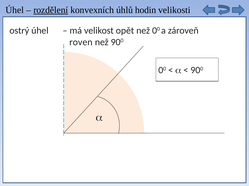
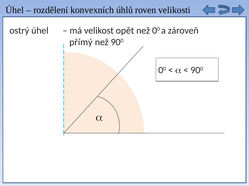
rozdělení underline: present -> none (51, 10)
hodin: hodin -> roven (146, 10)
roven: roven -> přímý (81, 42)
